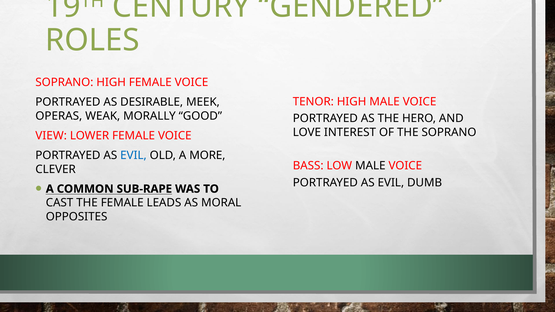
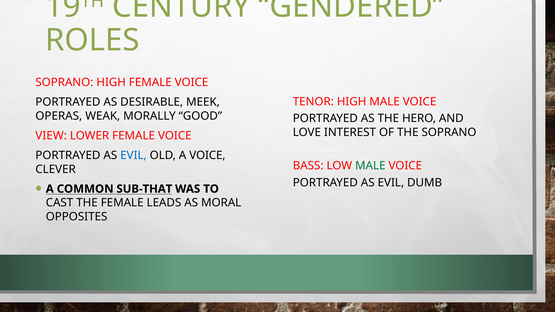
A MORE: MORE -> VOICE (207, 155)
MALE colour: black -> green (370, 166)
SUB-RAPE: SUB-RAPE -> SUB-THAT (144, 189)
